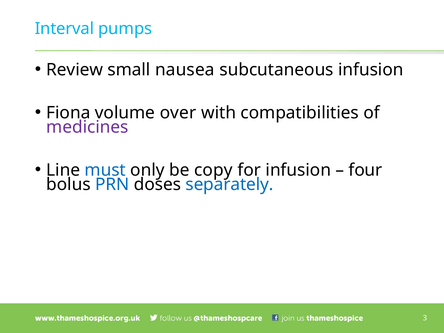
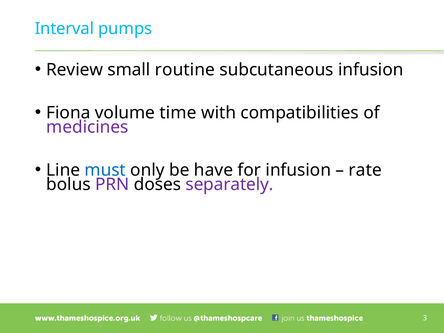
nausea: nausea -> routine (185, 70)
over: over -> time (178, 113)
copy: copy -> have (213, 170)
four: four -> rate (365, 170)
PRN colour: blue -> purple (112, 184)
separately colour: blue -> purple (230, 184)
